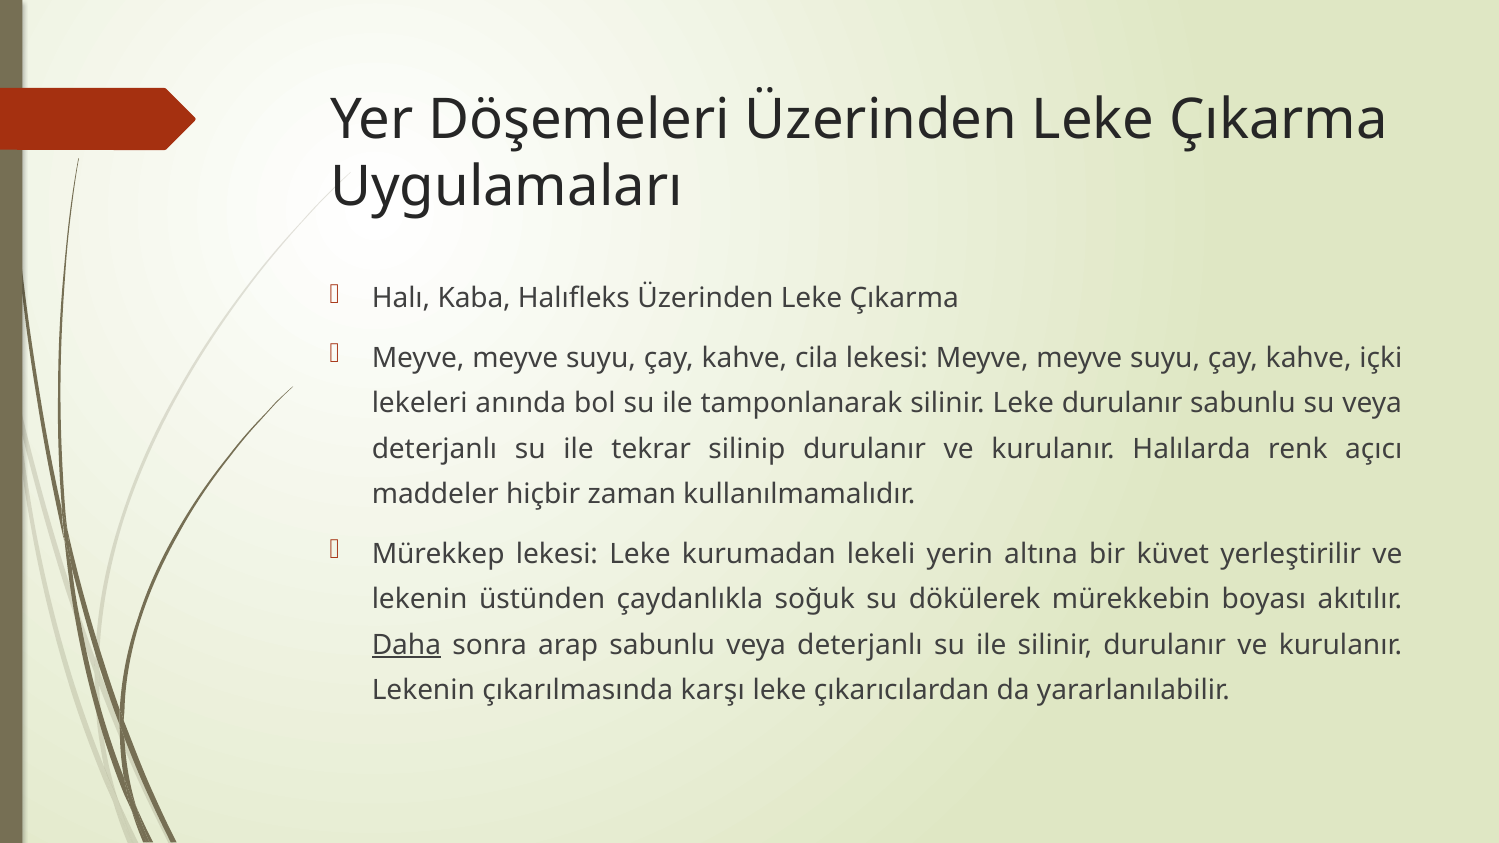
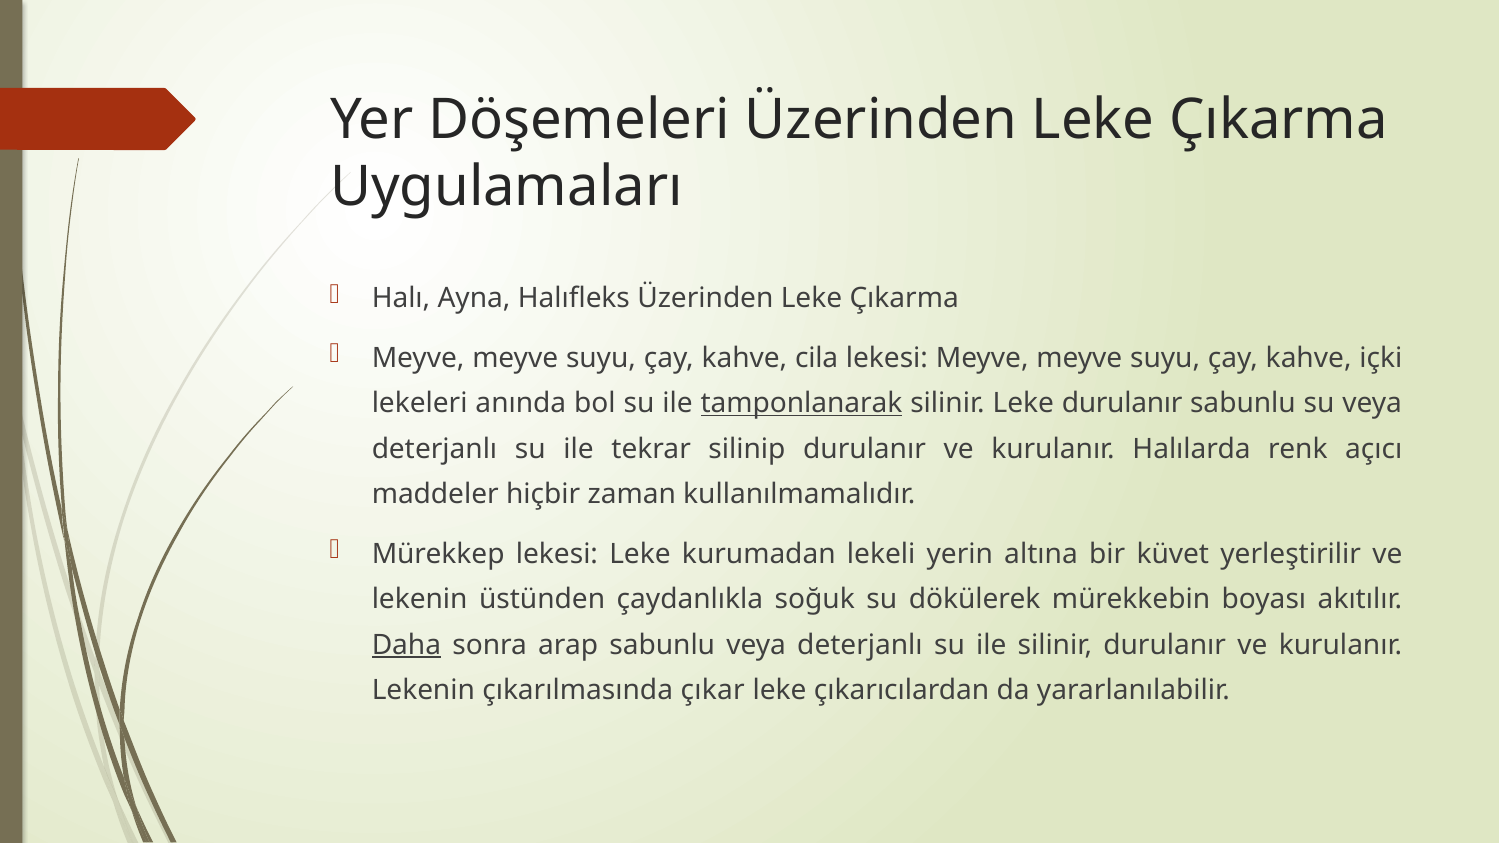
Kaba: Kaba -> Ayna (474, 299)
tamponlanarak underline: none -> present (801, 404)
karşı: karşı -> çıkar (713, 691)
